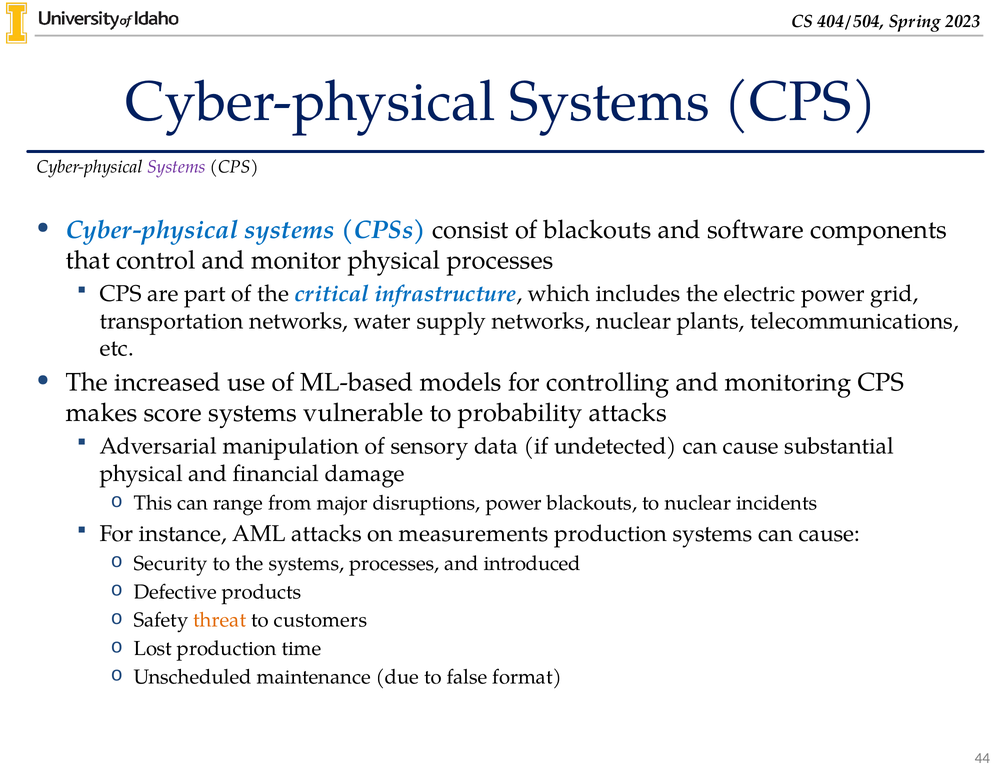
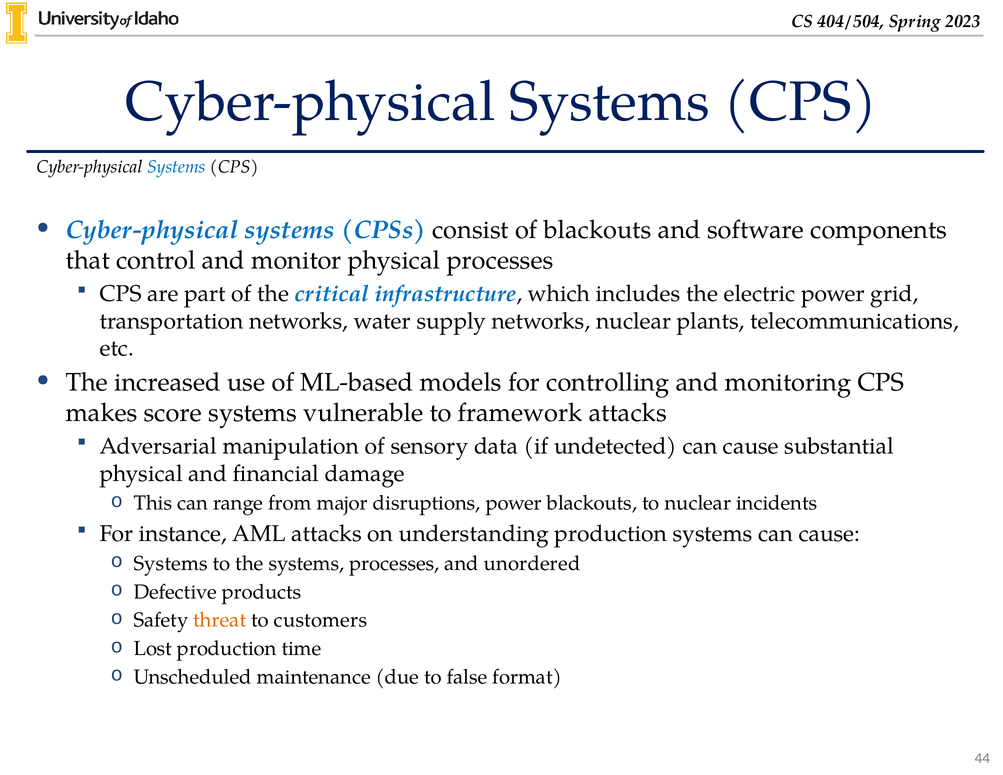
Systems colour: purple -> blue (176, 167)
probability: probability -> framework (520, 413)
measurements: measurements -> understanding (474, 534)
Security: Security -> Systems (171, 564)
introduced: introduced -> unordered (532, 564)
